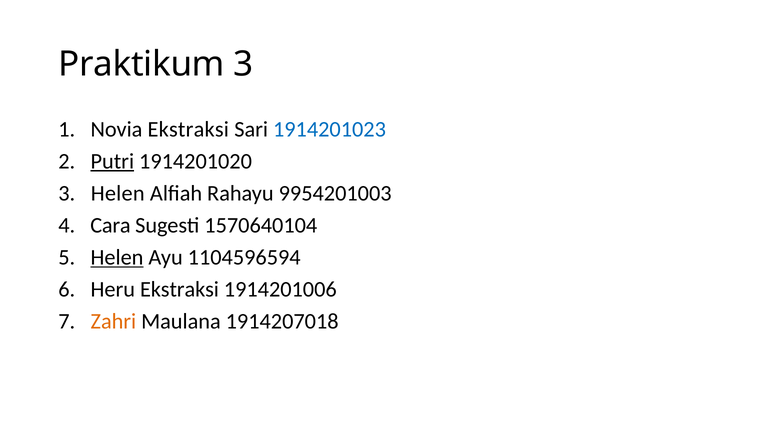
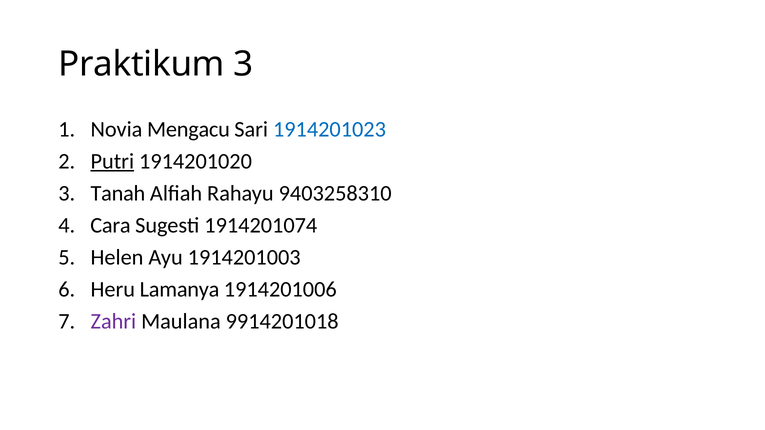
Novia Ekstraksi: Ekstraksi -> Mengacu (188, 129)
3 Helen: Helen -> Tanah (118, 193)
9954201003: 9954201003 -> 9403258310 (335, 193)
1570640104: 1570640104 -> 1914201074 (261, 226)
Helen underline: present -> none (117, 258)
1104596594: 1104596594 -> 1914201003 (244, 258)
Heru Ekstraksi: Ekstraksi -> Lamanya (180, 290)
Zahri colour: orange -> purple (113, 322)
1914207018: 1914207018 -> 9914201018 (282, 322)
